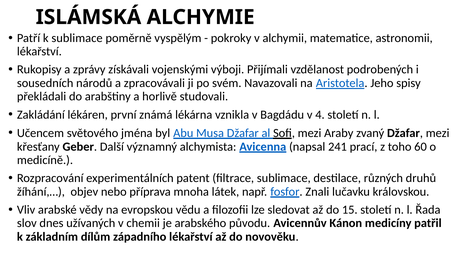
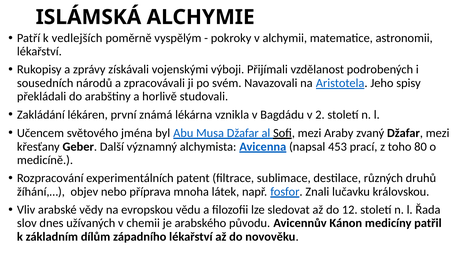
k sublimace: sublimace -> vedlejších (77, 38)
4: 4 -> 2 (320, 115)
241: 241 -> 453 (338, 147)
60: 60 -> 80 (421, 147)
15: 15 -> 12 (350, 210)
